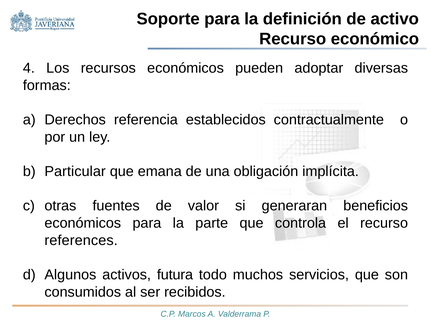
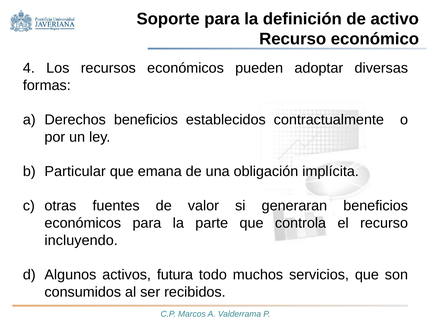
Derechos referencia: referencia -> beneficios (146, 120)
references: references -> incluyendo (81, 241)
